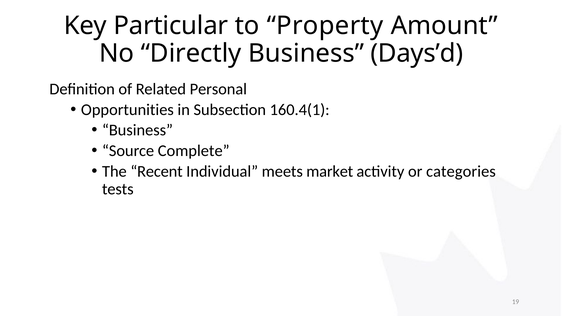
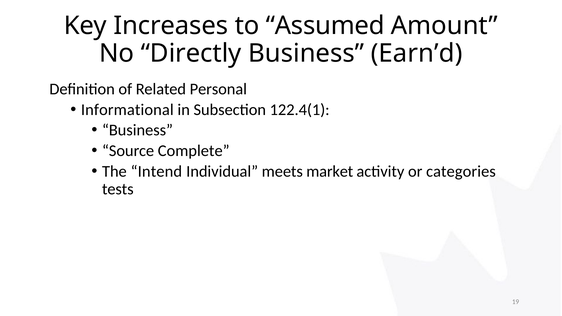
Particular: Particular -> Increases (171, 26)
Property: Property -> Assumed (325, 26)
Days’d: Days’d -> Earn’d (417, 53)
Opportunities: Opportunities -> Informational (127, 110)
160.4(1: 160.4(1 -> 122.4(1 (300, 110)
Recent: Recent -> Intend (156, 171)
